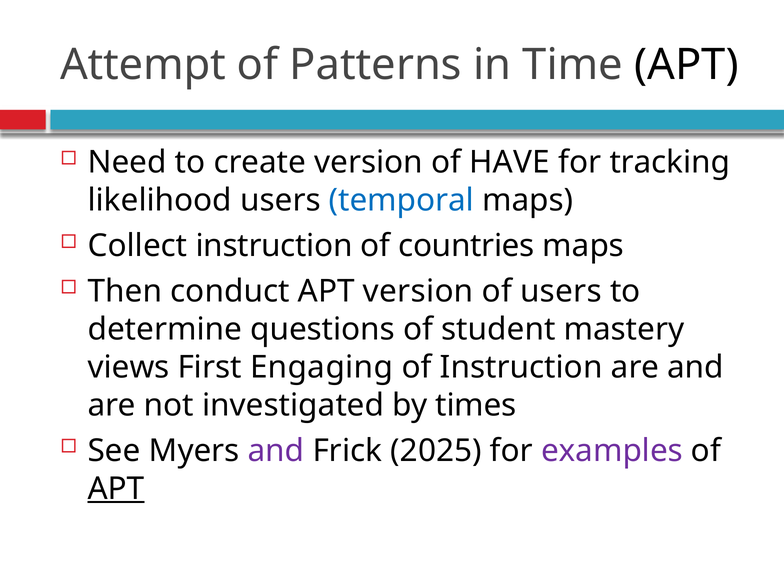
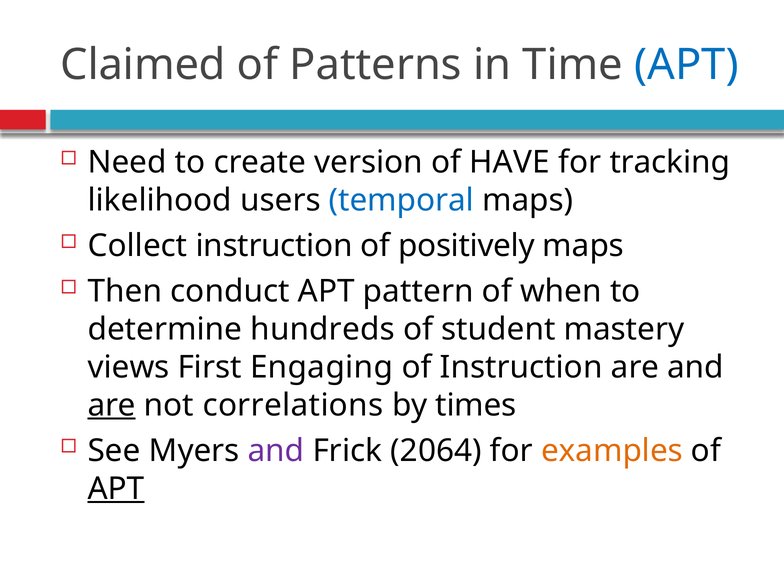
Attempt: Attempt -> Claimed (143, 65)
APT colour: black -> blue (686, 65)
countries: countries -> positively (466, 246)
APT version: version -> pattern (418, 291)
of users: users -> when (561, 291)
questions: questions -> hundreds (323, 329)
are underline: none -> present (112, 405)
investigated: investigated -> correlations (293, 405)
2025: 2025 -> 2064 (436, 451)
examples colour: purple -> orange (612, 451)
